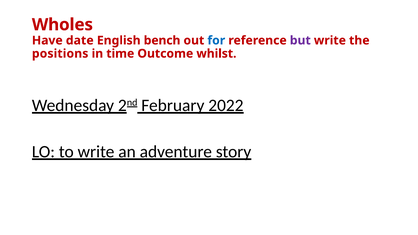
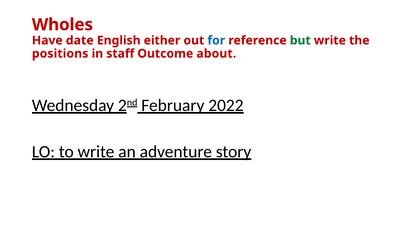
bench: bench -> either (162, 40)
but colour: purple -> green (300, 40)
time: time -> staff (120, 54)
whilst: whilst -> about (216, 54)
